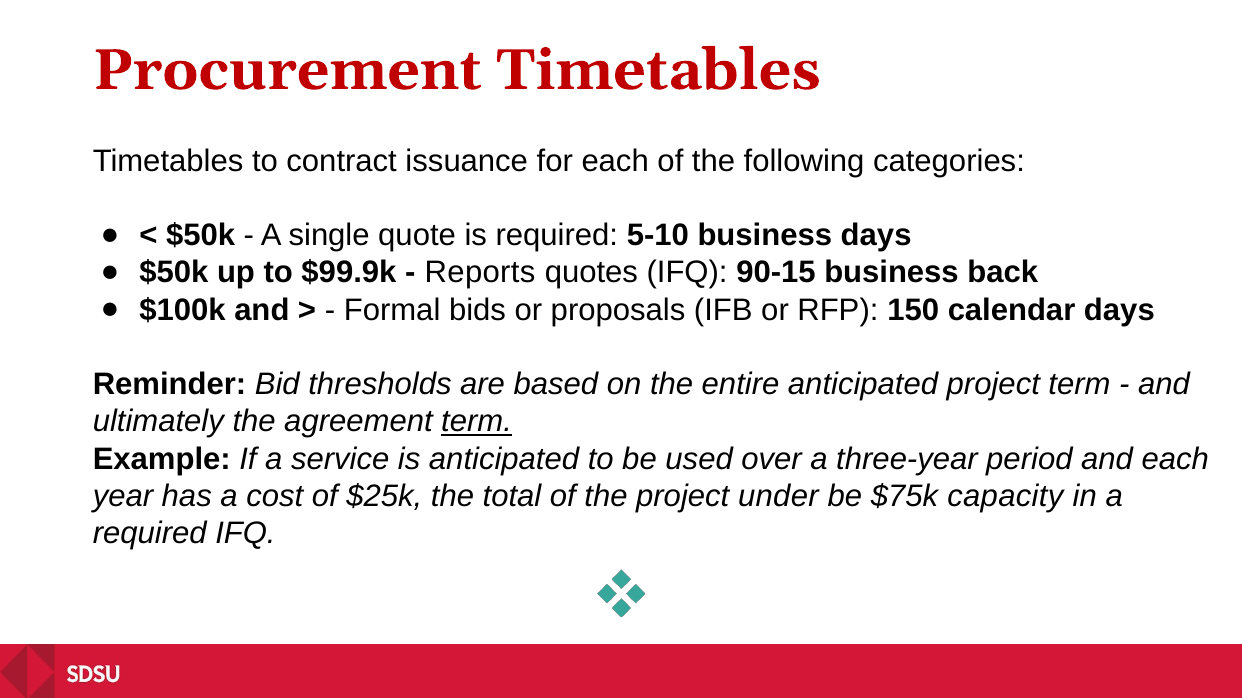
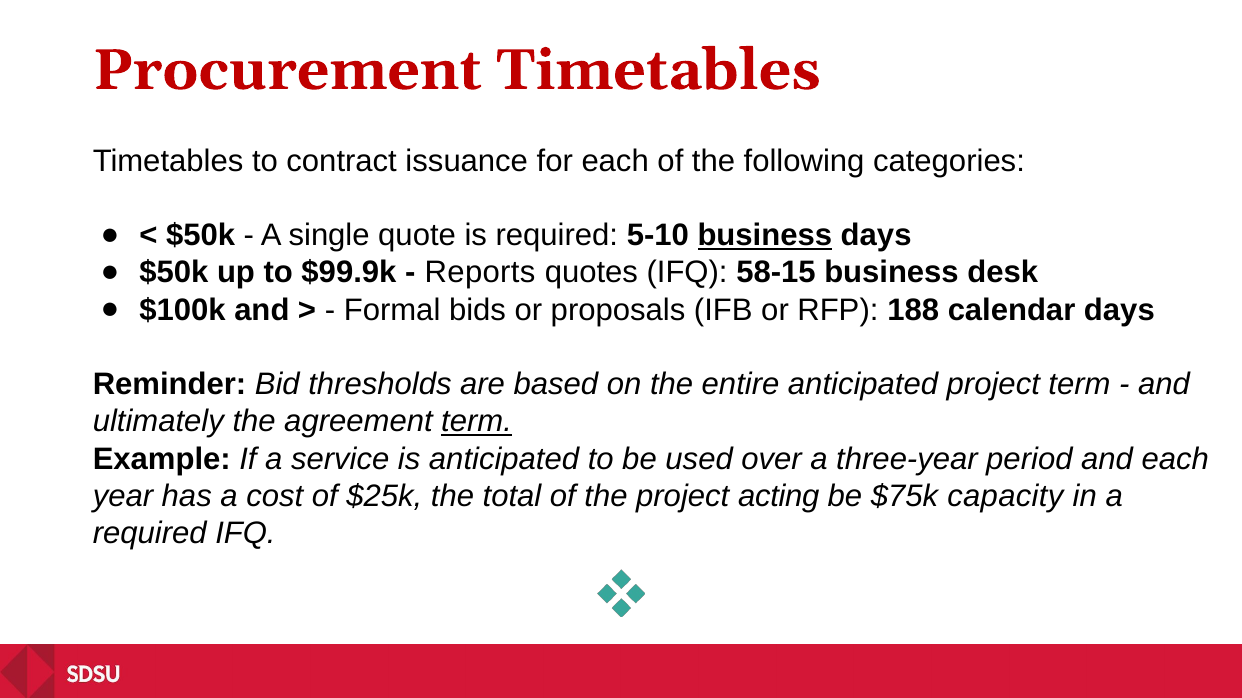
business underline: none -> present (765, 236)
90-15: 90-15 -> 58-15 (776, 273)
back: back -> desk (1003, 273)
150: 150 -> 188 (913, 310)
under: under -> acting (779, 497)
